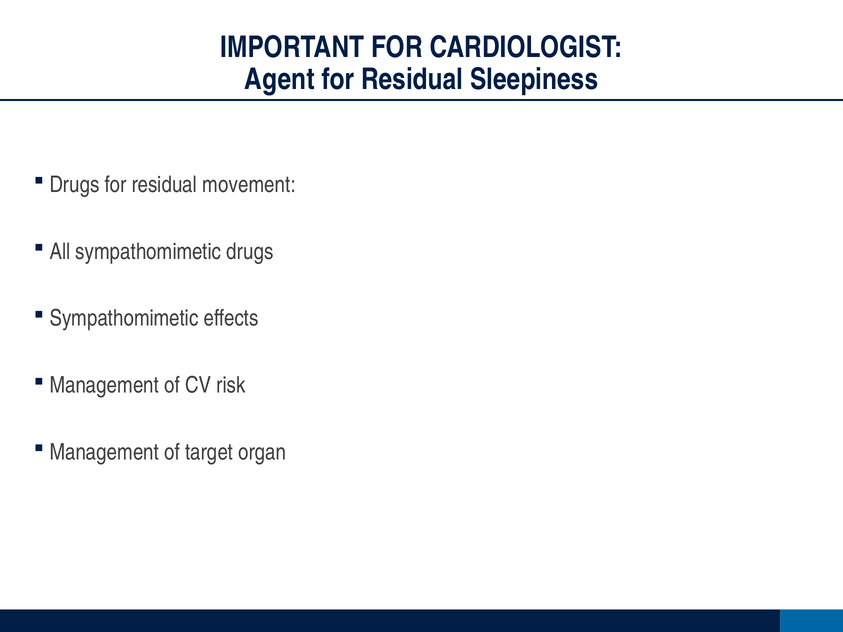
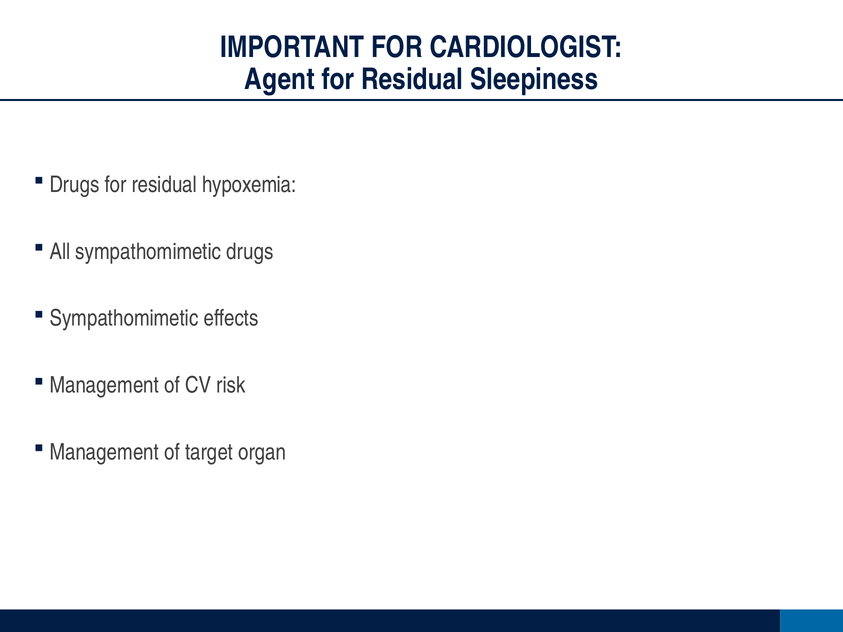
movement: movement -> hypoxemia (249, 185)
